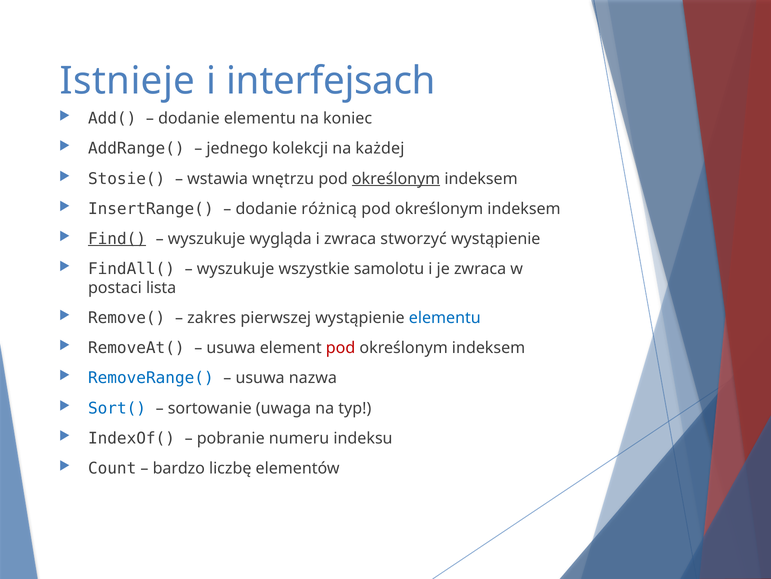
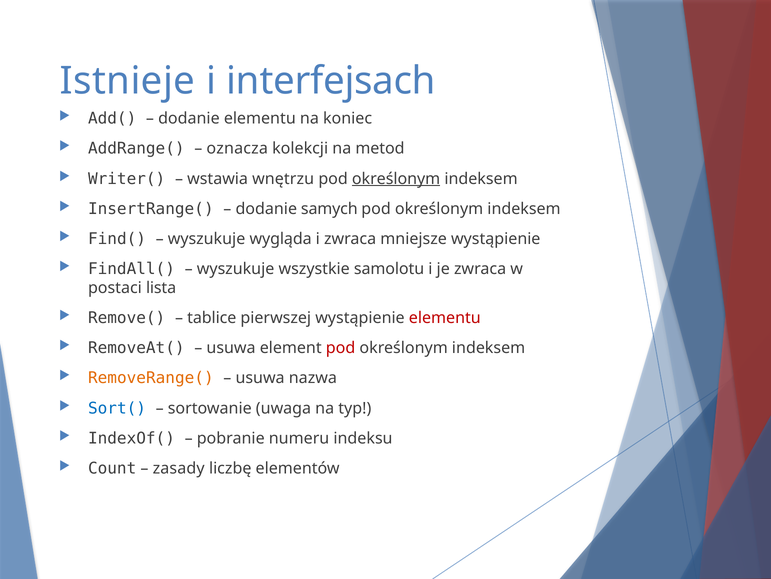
jednego: jednego -> oznacza (237, 148)
każdej: każdej -> metod (380, 148)
Stosie(: Stosie( -> Writer( (127, 178)
różnicą: różnicą -> samych (329, 208)
Find( underline: present -> none (117, 238)
stworzyć: stworzyć -> mniejsze (414, 238)
zakres: zakres -> tablice (212, 318)
elementu colour: blue -> red (445, 318)
RemoveRange( colour: blue -> orange (151, 378)
bardzo: bardzo -> zasady (179, 468)
